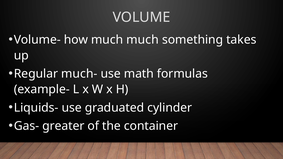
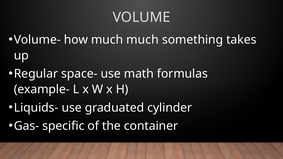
much-: much- -> space- (79, 74)
greater: greater -> specific (63, 126)
